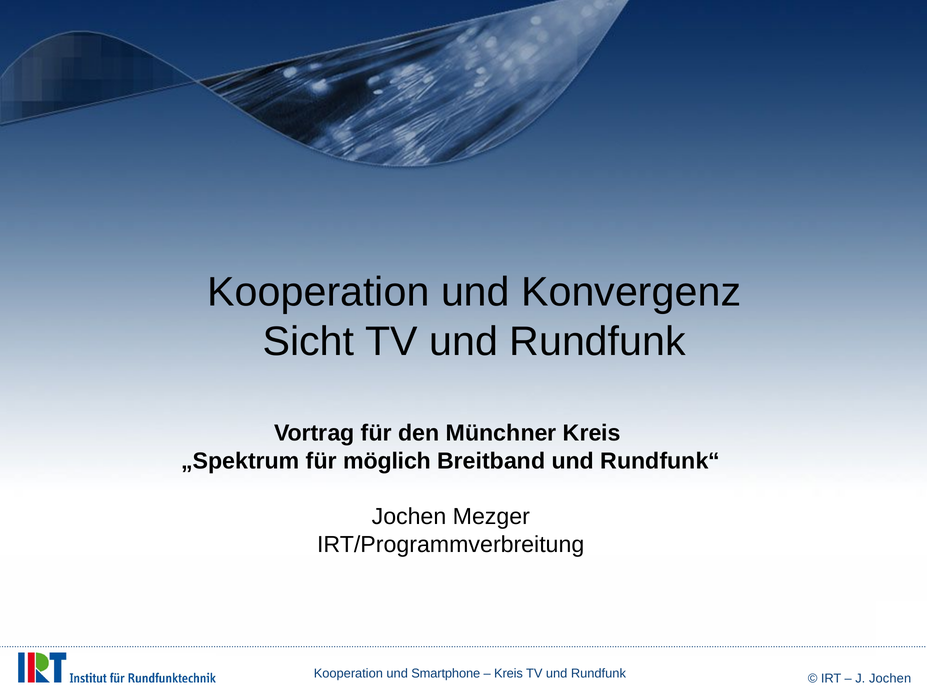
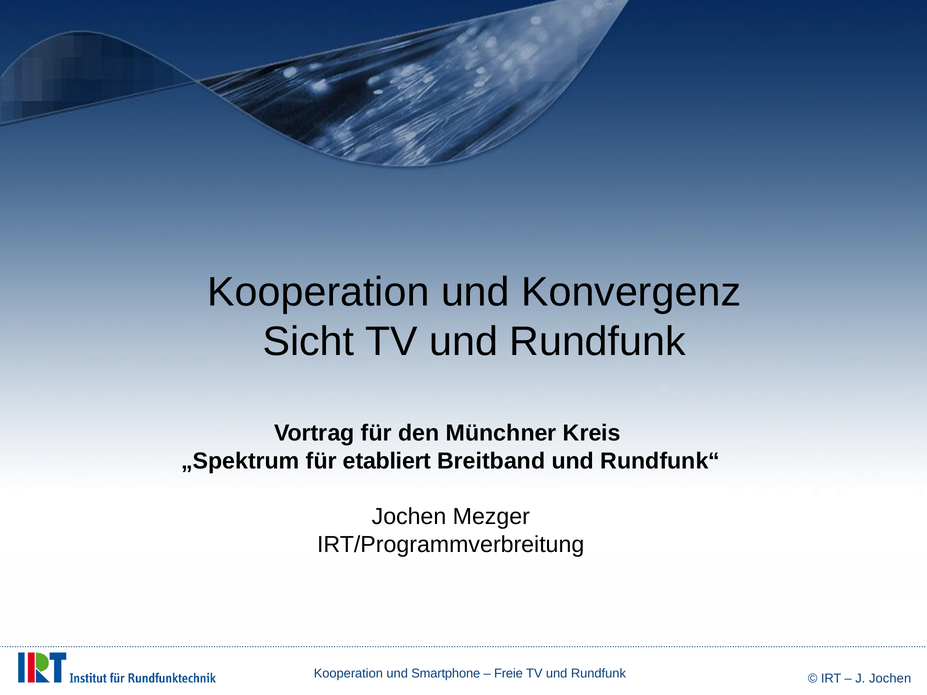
möglich: möglich -> etabliert (387, 461)
Kreis: Kreis -> Freie (508, 674)
